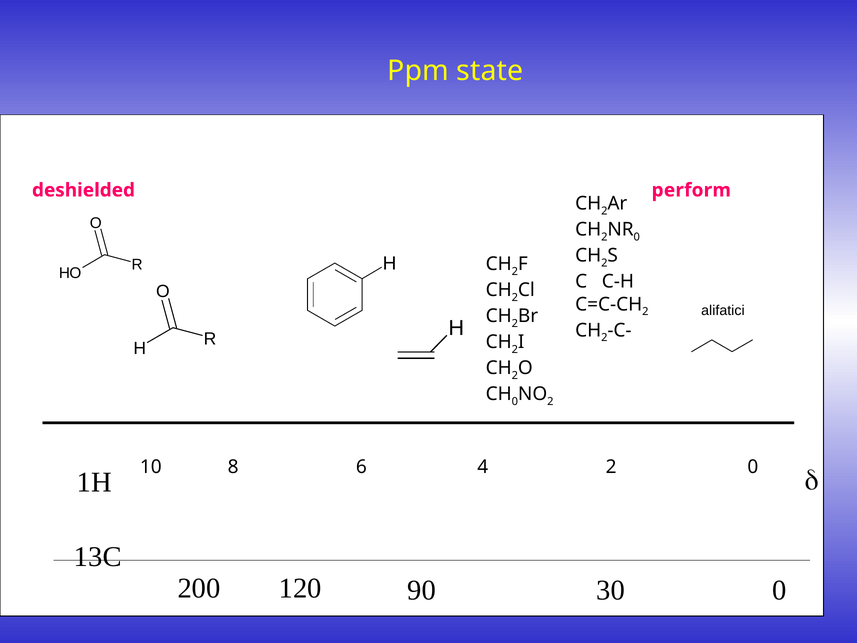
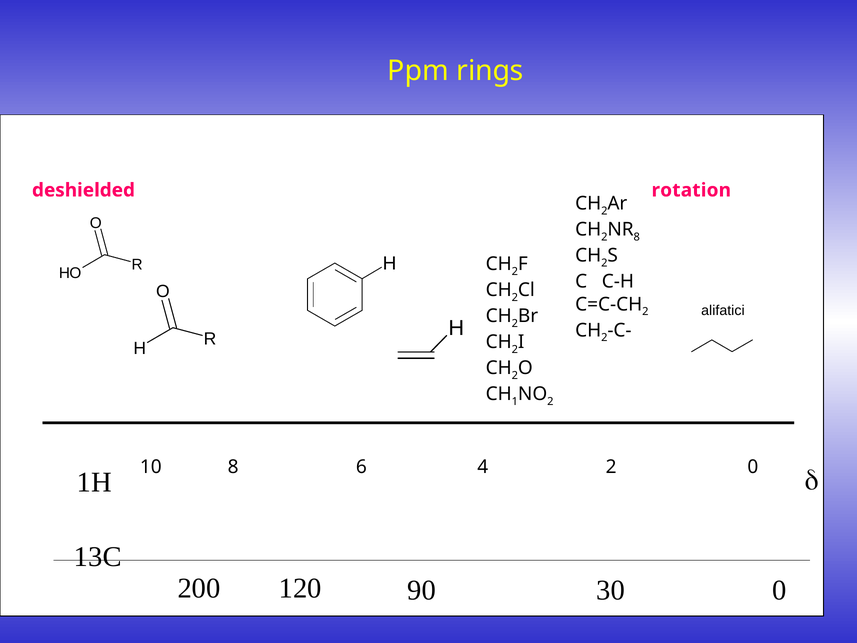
state: state -> rings (490, 71)
perform: perform -> rotation (691, 190)
0: 0 -> 8 (637, 237)
0: 0 -> 1 (515, 401)
